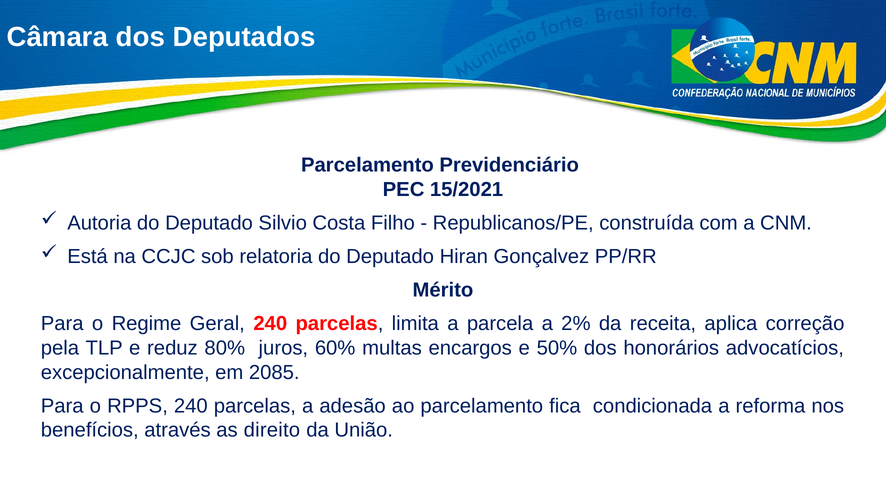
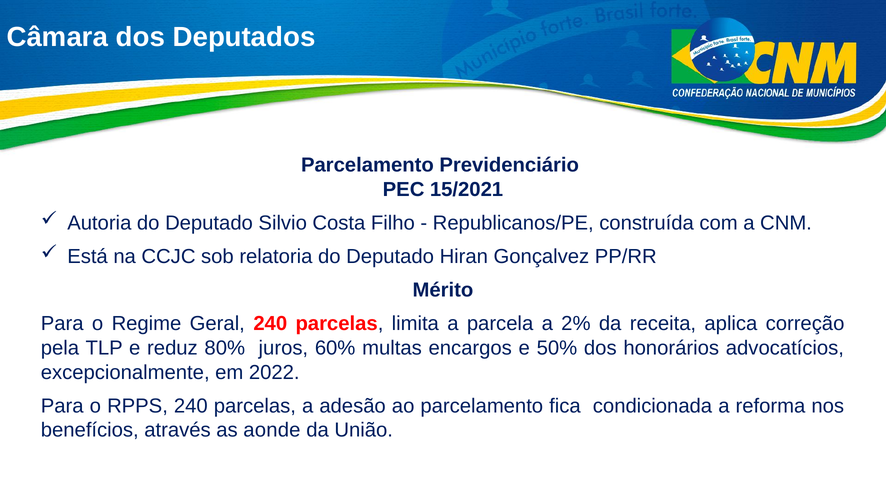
2085: 2085 -> 2022 (274, 373)
direito: direito -> aonde (272, 431)
